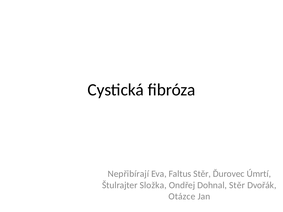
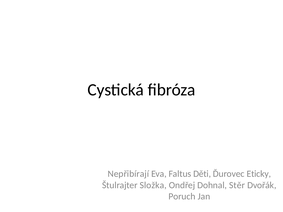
Faltus Stěr: Stěr -> Děti (202, 174)
Úmrtí: Úmrtí -> Eticky (259, 174)
Otázce: Otázce -> Poruch (182, 197)
